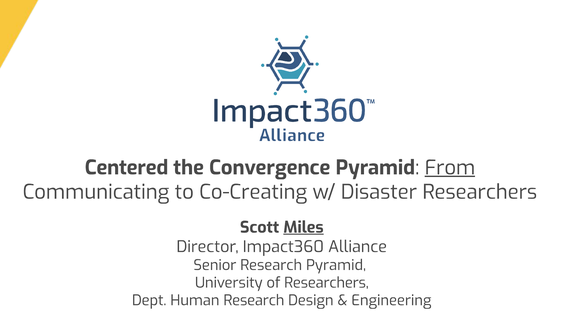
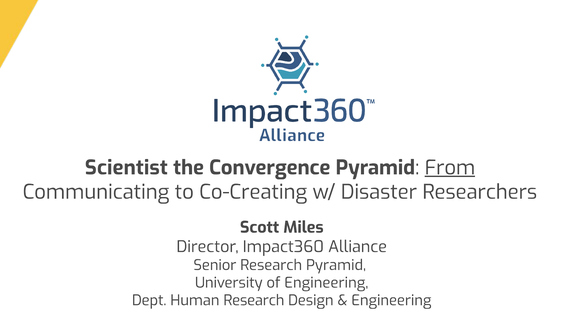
Centered: Centered -> Scientist (126, 168)
Miles underline: present -> none (303, 227)
of Researchers: Researchers -> Engineering (326, 282)
